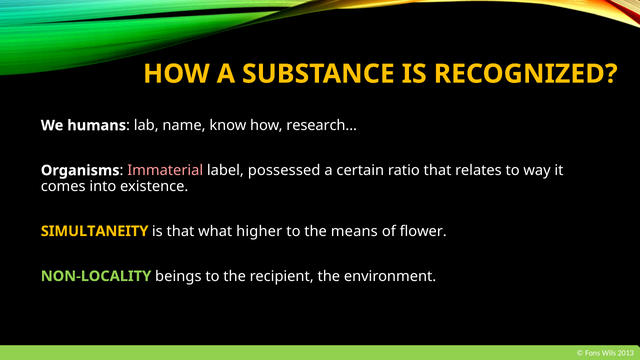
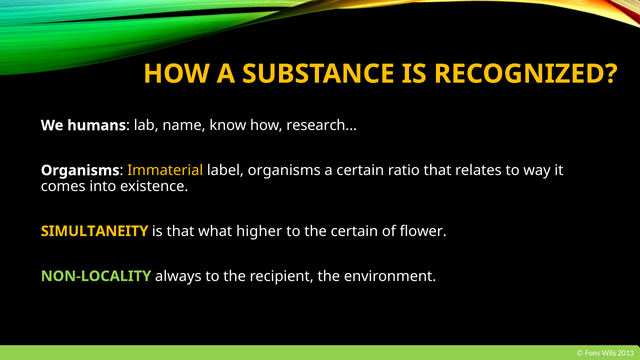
Immaterial colour: pink -> yellow (165, 170)
label possessed: possessed -> organisms (284, 170)
the means: means -> certain (354, 231)
beings: beings -> always (178, 276)
